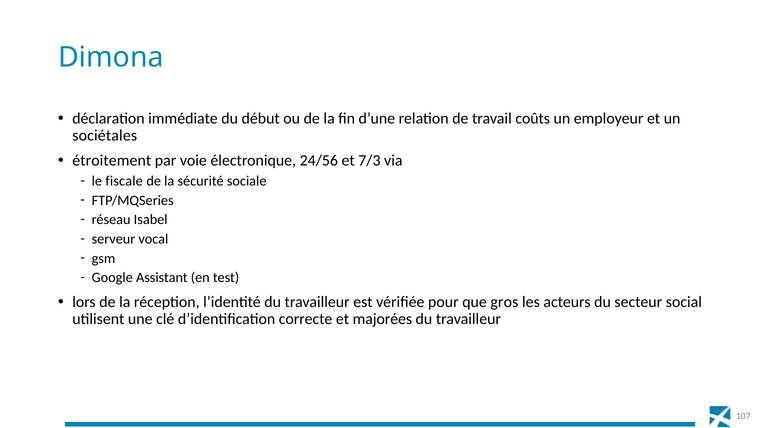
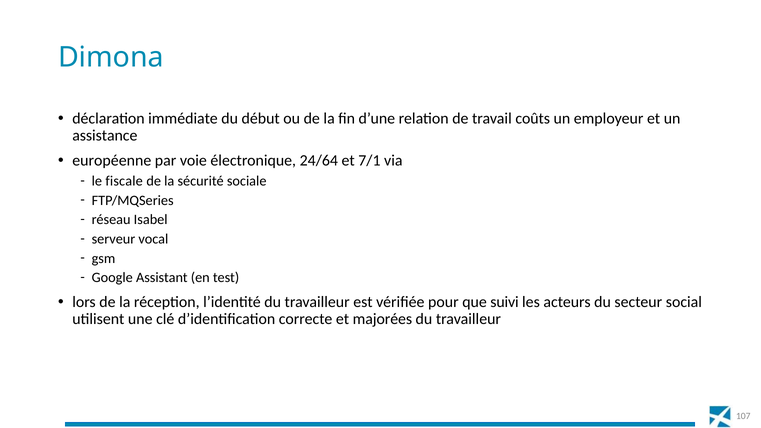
sociétales: sociétales -> assistance (105, 136)
étroitement: étroitement -> européenne (112, 161)
24/56: 24/56 -> 24/64 (319, 161)
7/3: 7/3 -> 7/1 (369, 161)
gros: gros -> suivi (505, 302)
